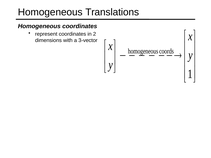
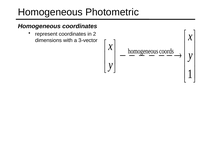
Translations: Translations -> Photometric (112, 12)
